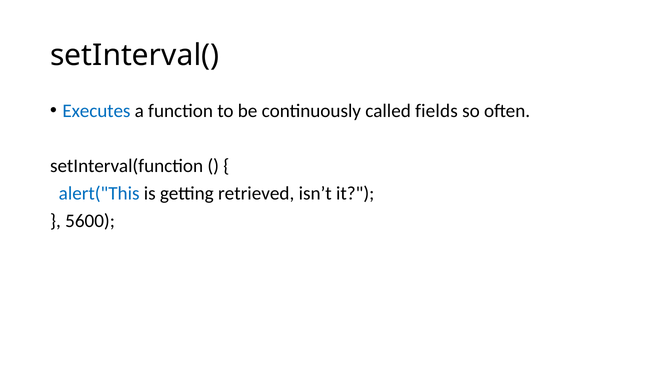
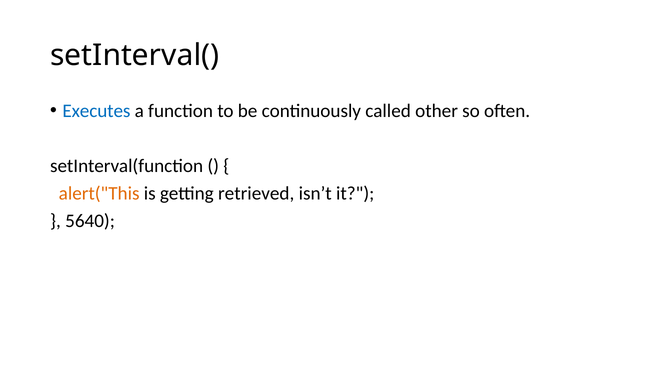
fields: fields -> other (437, 111)
alert("This colour: blue -> orange (99, 194)
5600: 5600 -> 5640 (90, 221)
